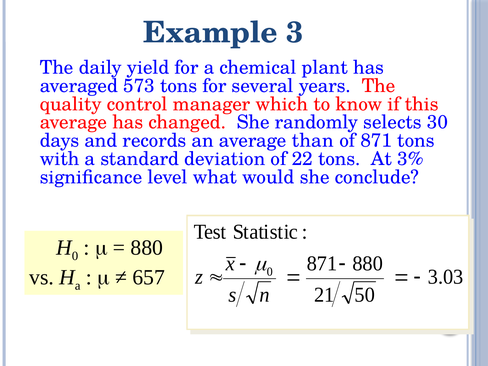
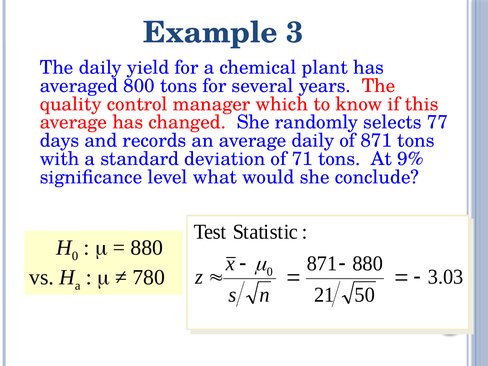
573: 573 -> 800 (139, 86)
30: 30 -> 77 (437, 122)
average than: than -> daily (313, 141)
22: 22 -> 71 (302, 159)
3%: 3% -> 9% (410, 159)
657: 657 -> 780 (149, 277)
